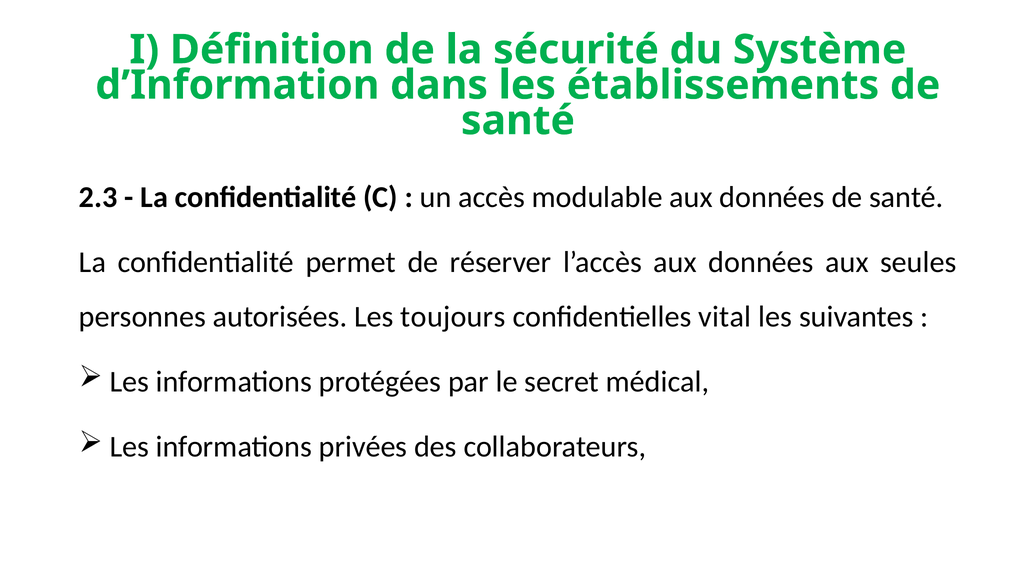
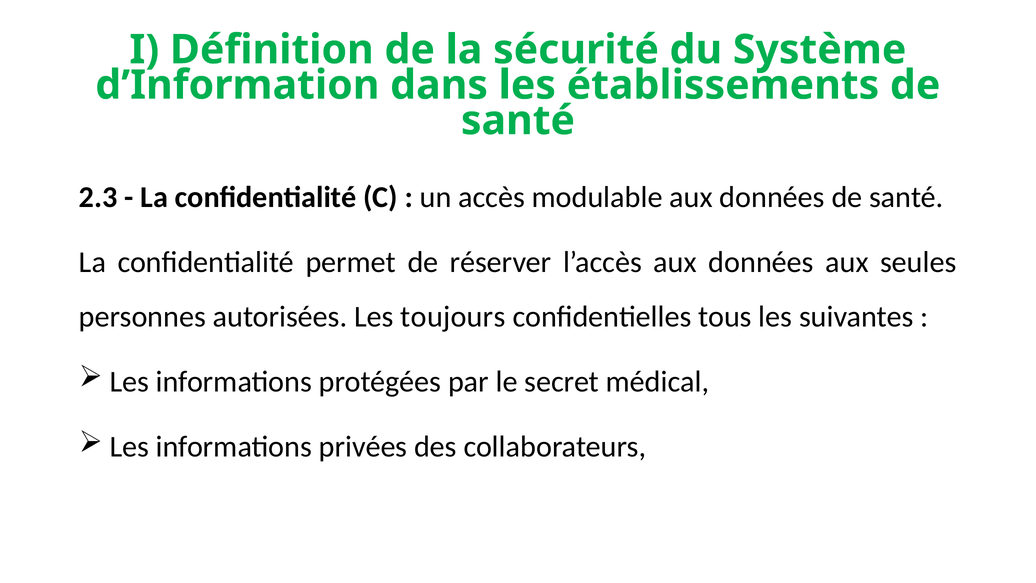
vital: vital -> tous (725, 317)
